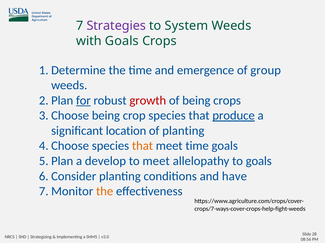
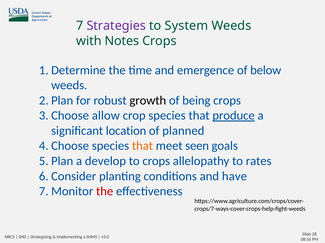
with Goals: Goals -> Notes (122, 41)
group: group -> below (266, 70)
for underline: present -> none (83, 101)
growth colour: red -> black (148, 101)
being: being -> allow (106, 116)
of planting: planting -> planned (183, 131)
meet time: time -> seen (197, 146)
to meet: meet -> crops (156, 161)
to goals: goals -> rates (259, 161)
the colour: orange -> red (105, 192)
